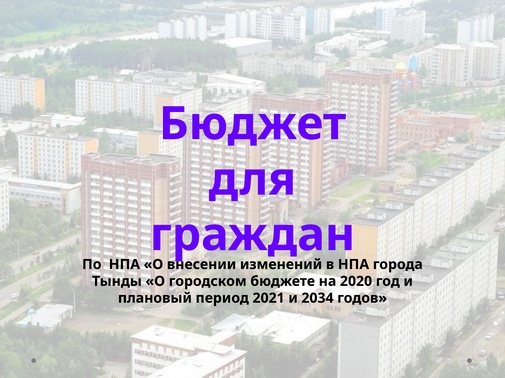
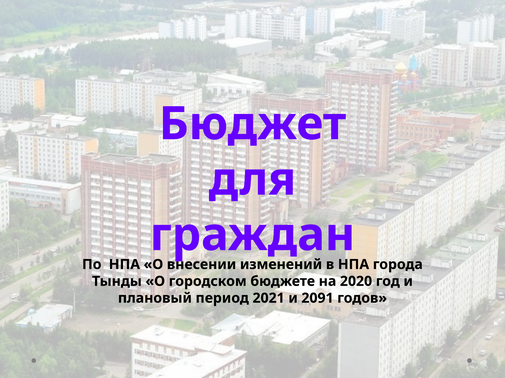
2034: 2034 -> 2091 (317, 299)
